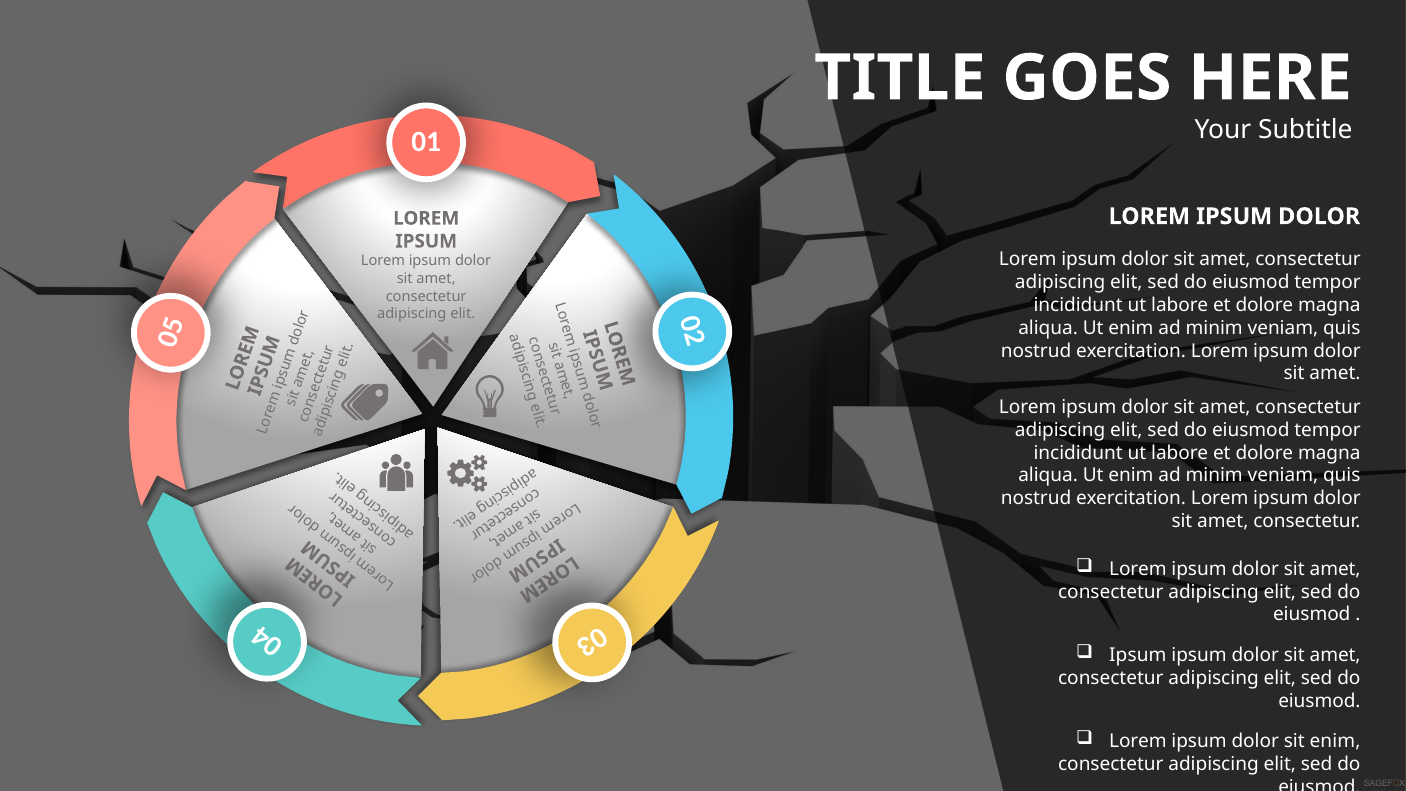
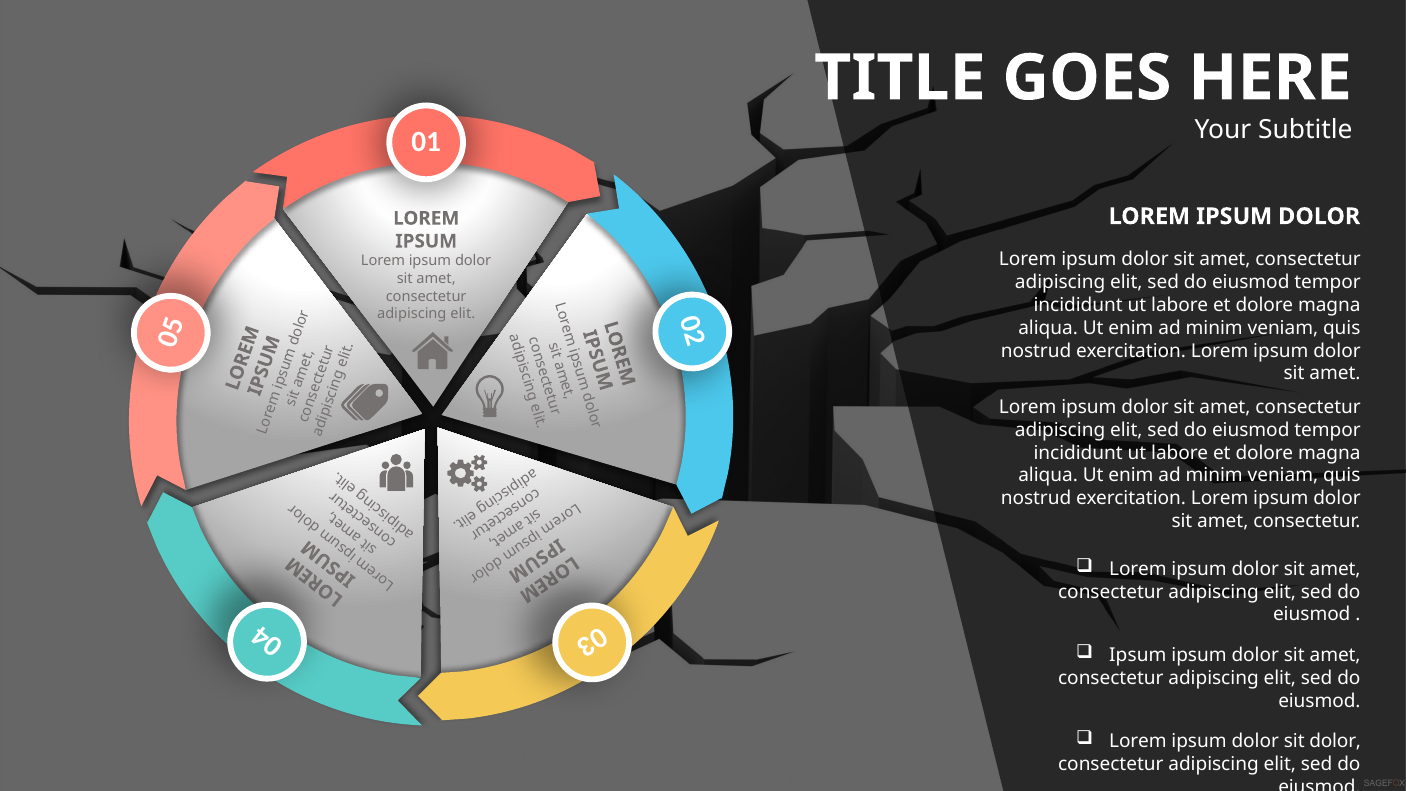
sit enim: enim -> dolor (1335, 741)
